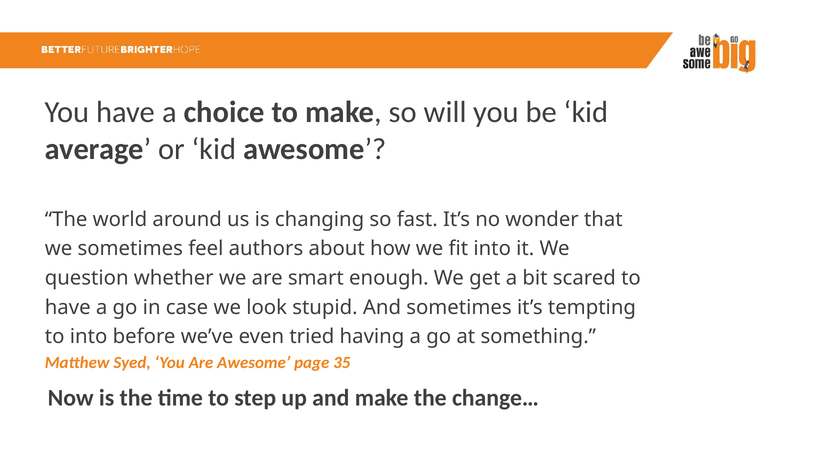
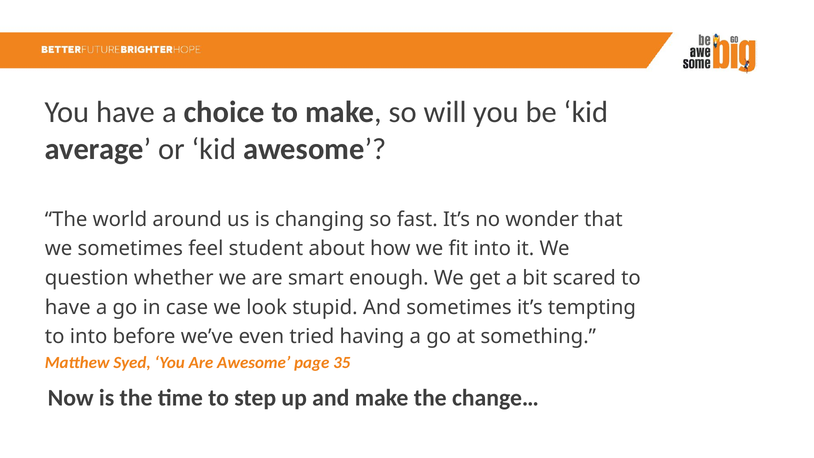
authors: authors -> student (266, 249)
